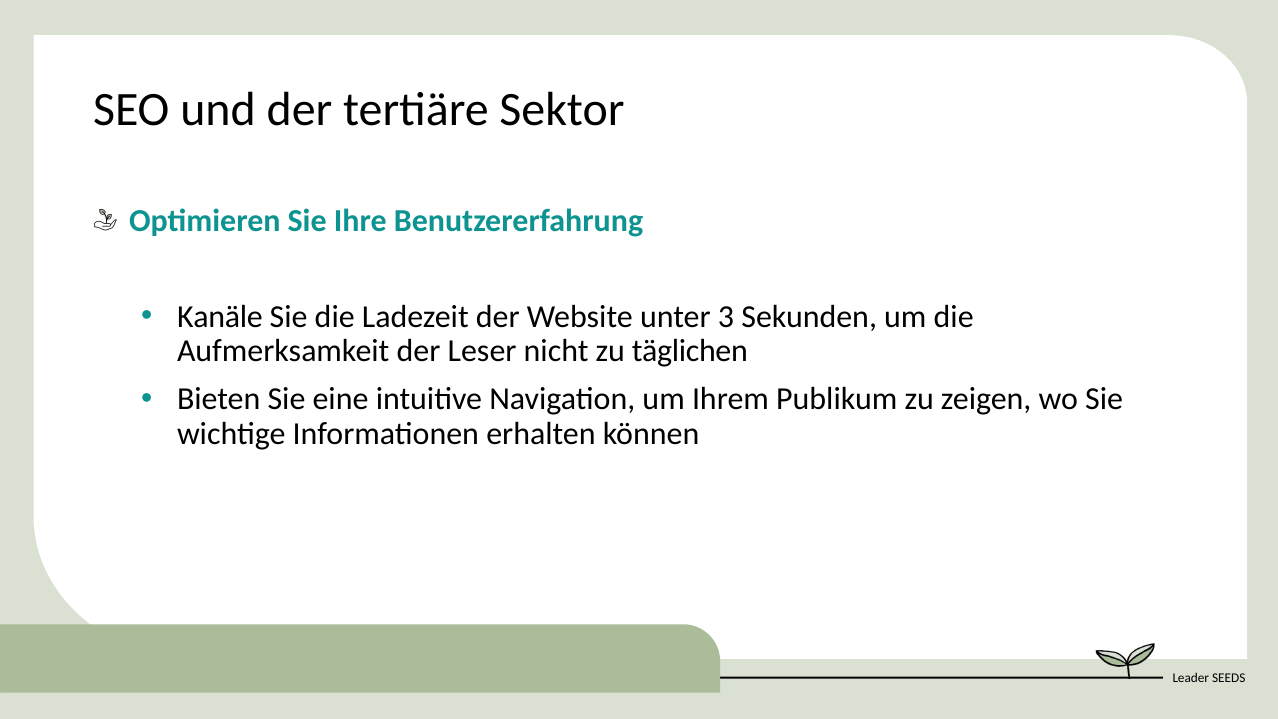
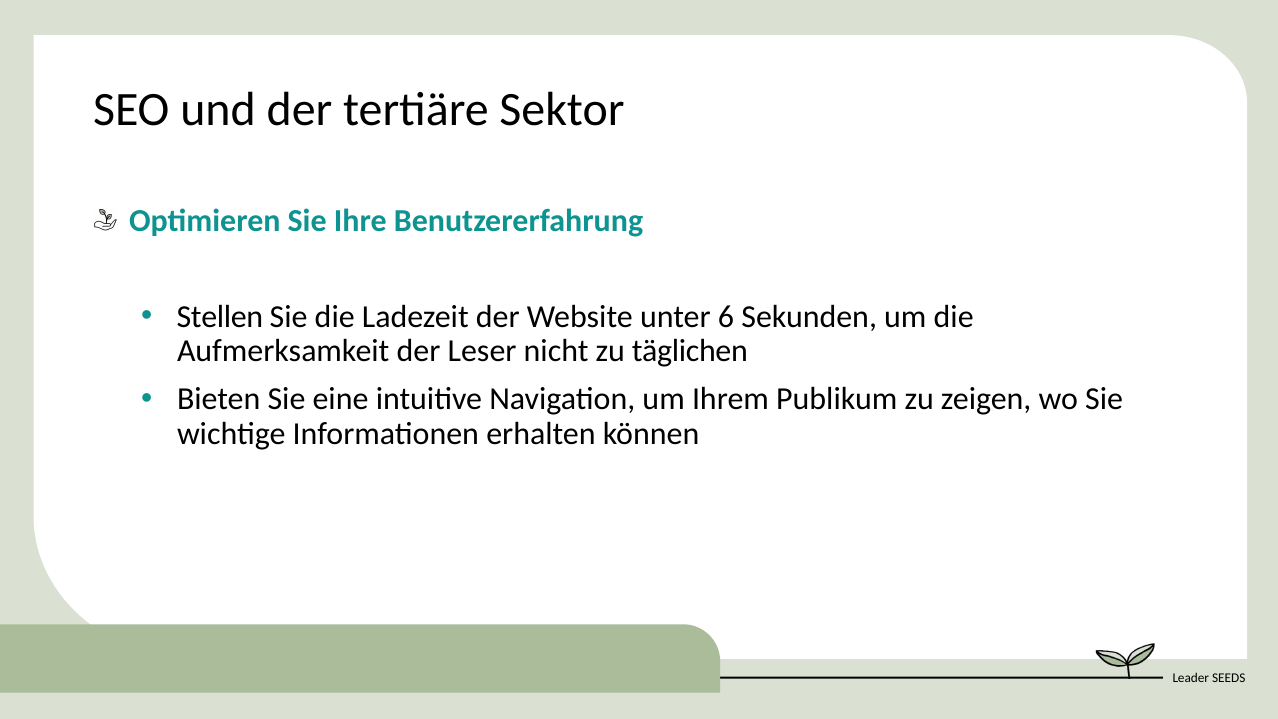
Kanäle: Kanäle -> Stellen (220, 317)
3: 3 -> 6 (726, 317)
